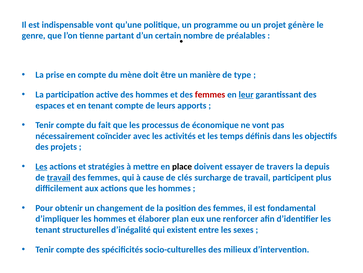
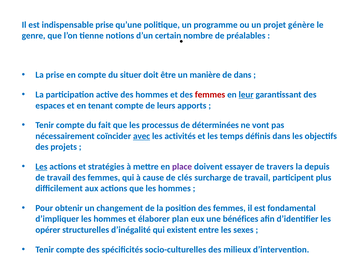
indispensable vont: vont -> prise (104, 25)
partant: partant -> notions (120, 36)
mène: mène -> situer (131, 75)
de type: type -> dans (243, 75)
économique: économique -> déterminées (215, 125)
avec underline: none -> present (142, 136)
place colour: black -> purple (182, 166)
travail underline: present -> none (59, 177)
renforcer: renforcer -> bénéfices (241, 218)
tenant: tenant -> opérer (48, 229)
